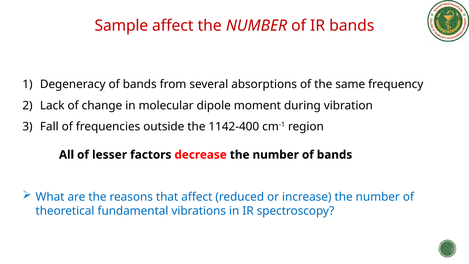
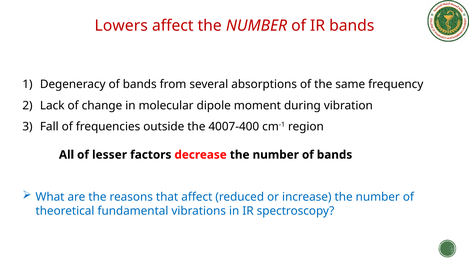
Sample: Sample -> Lowers (121, 26)
1142-400: 1142-400 -> 4007-400 (234, 127)
